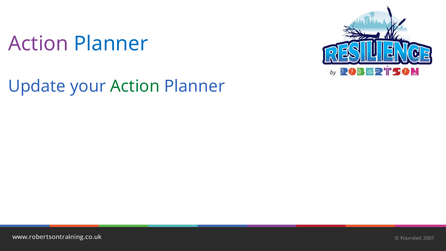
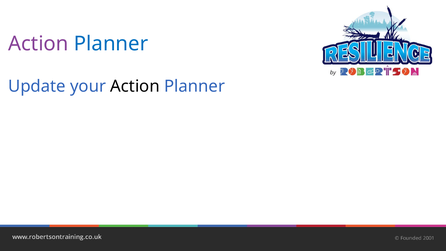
Action colour: green -> black (135, 86)
